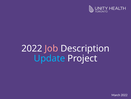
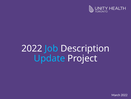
Job colour: pink -> light blue (51, 48)
